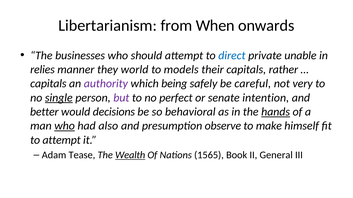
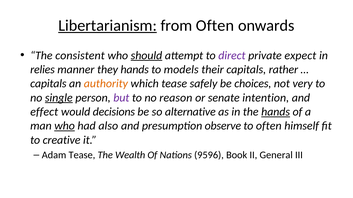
Libertarianism underline: none -> present (108, 26)
from When: When -> Often (215, 26)
businesses: businesses -> consistent (80, 56)
should underline: none -> present (146, 56)
direct colour: blue -> purple (232, 56)
unable: unable -> expect (300, 56)
they world: world -> hands (135, 70)
authority colour: purple -> orange (106, 84)
which being: being -> tease (174, 84)
careful: careful -> choices (253, 84)
perfect: perfect -> reason (176, 98)
better: better -> effect (44, 112)
behavioral: behavioral -> alternative (190, 112)
to make: make -> often (269, 126)
to attempt: attempt -> creative (62, 140)
Wealth underline: present -> none (130, 156)
1565: 1565 -> 9596 (209, 156)
